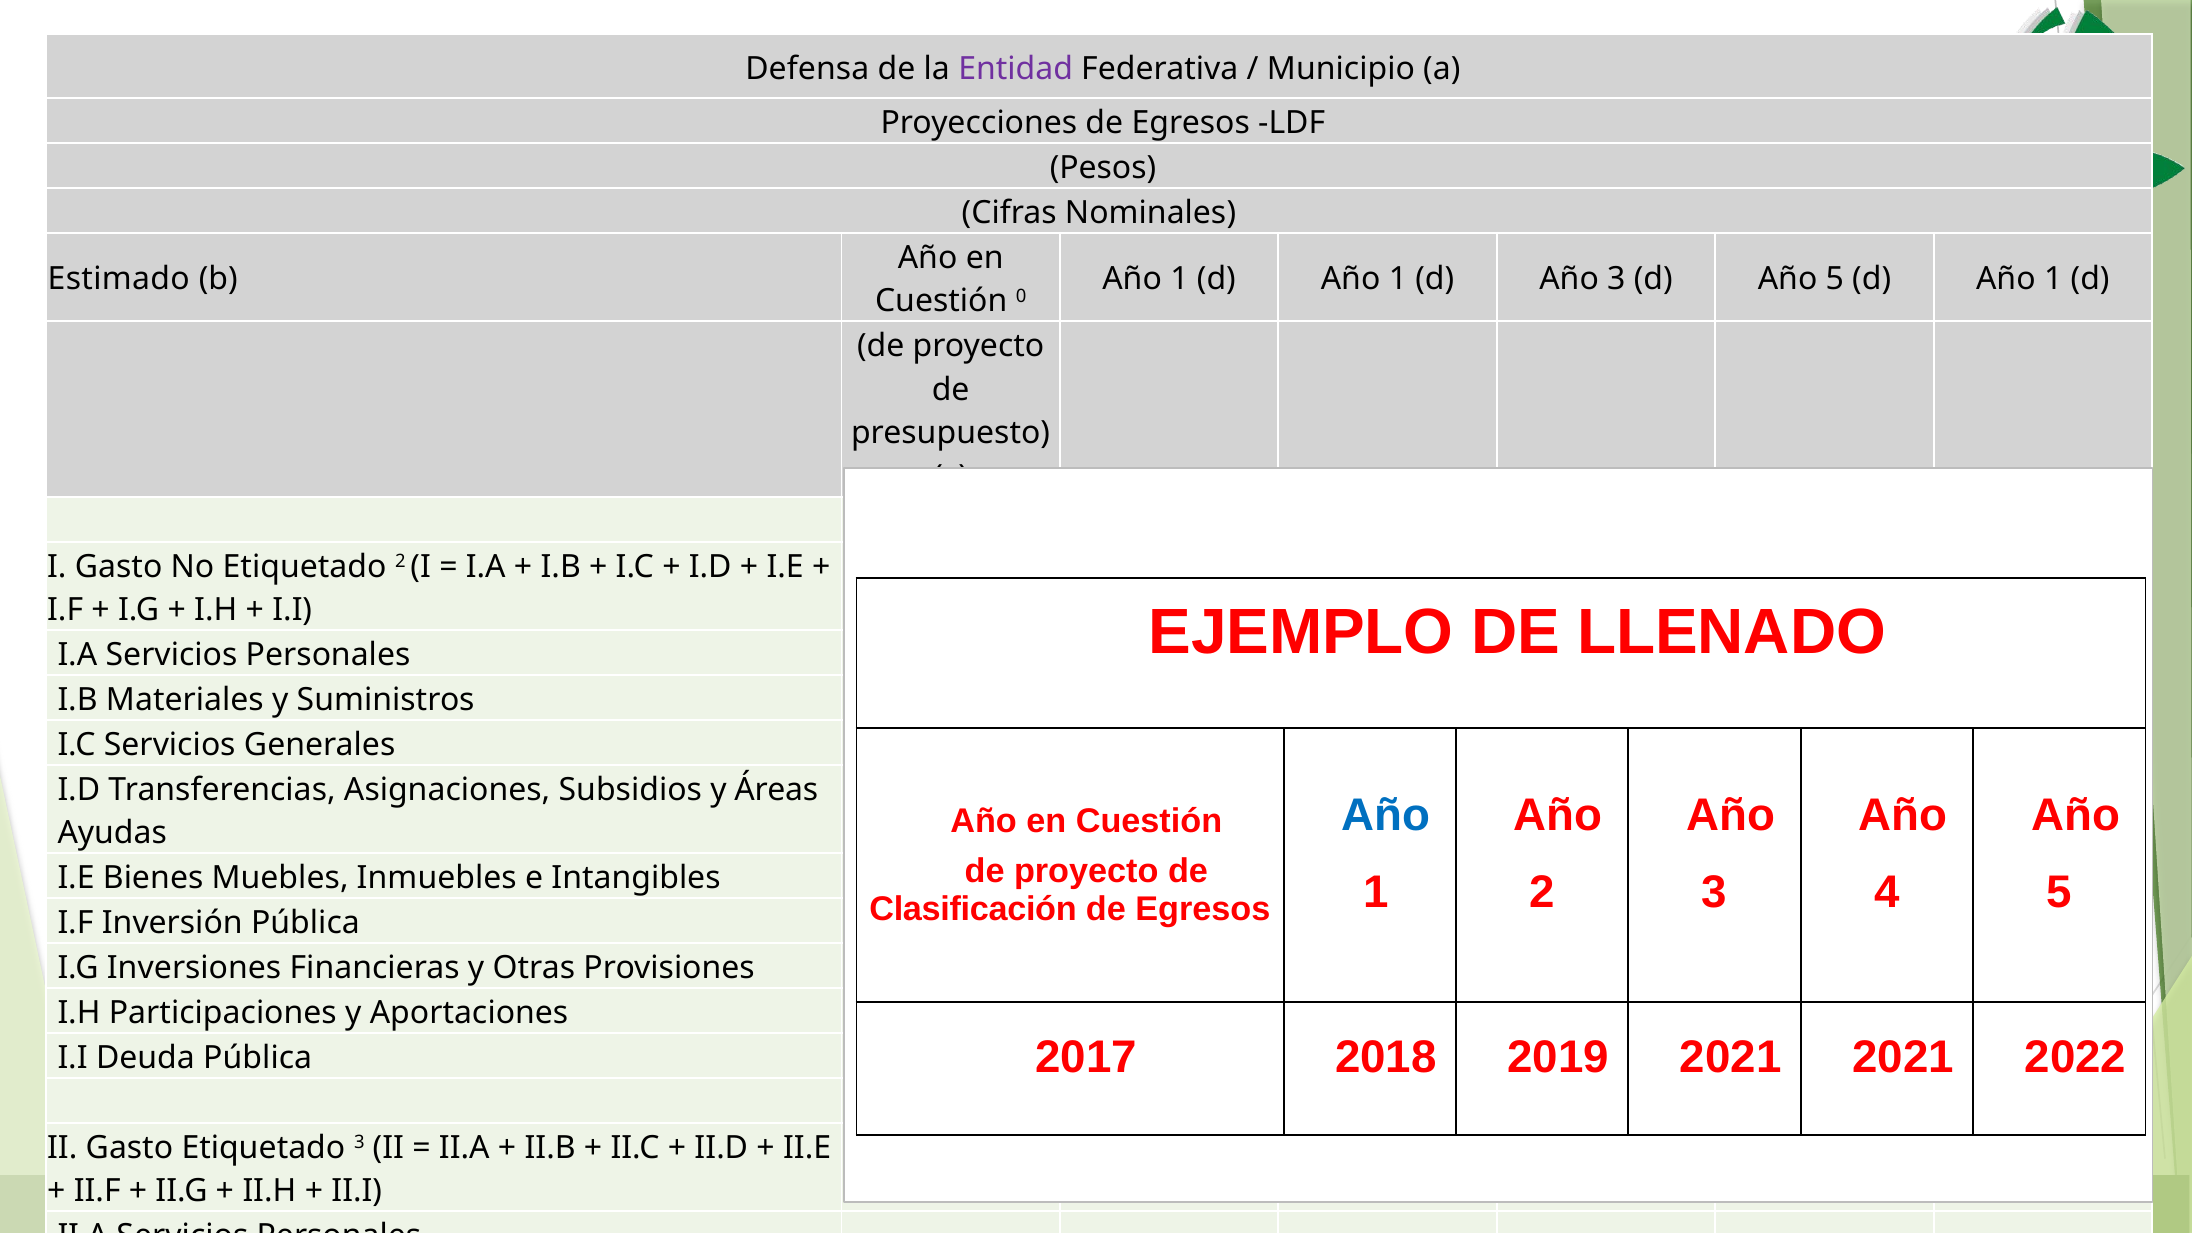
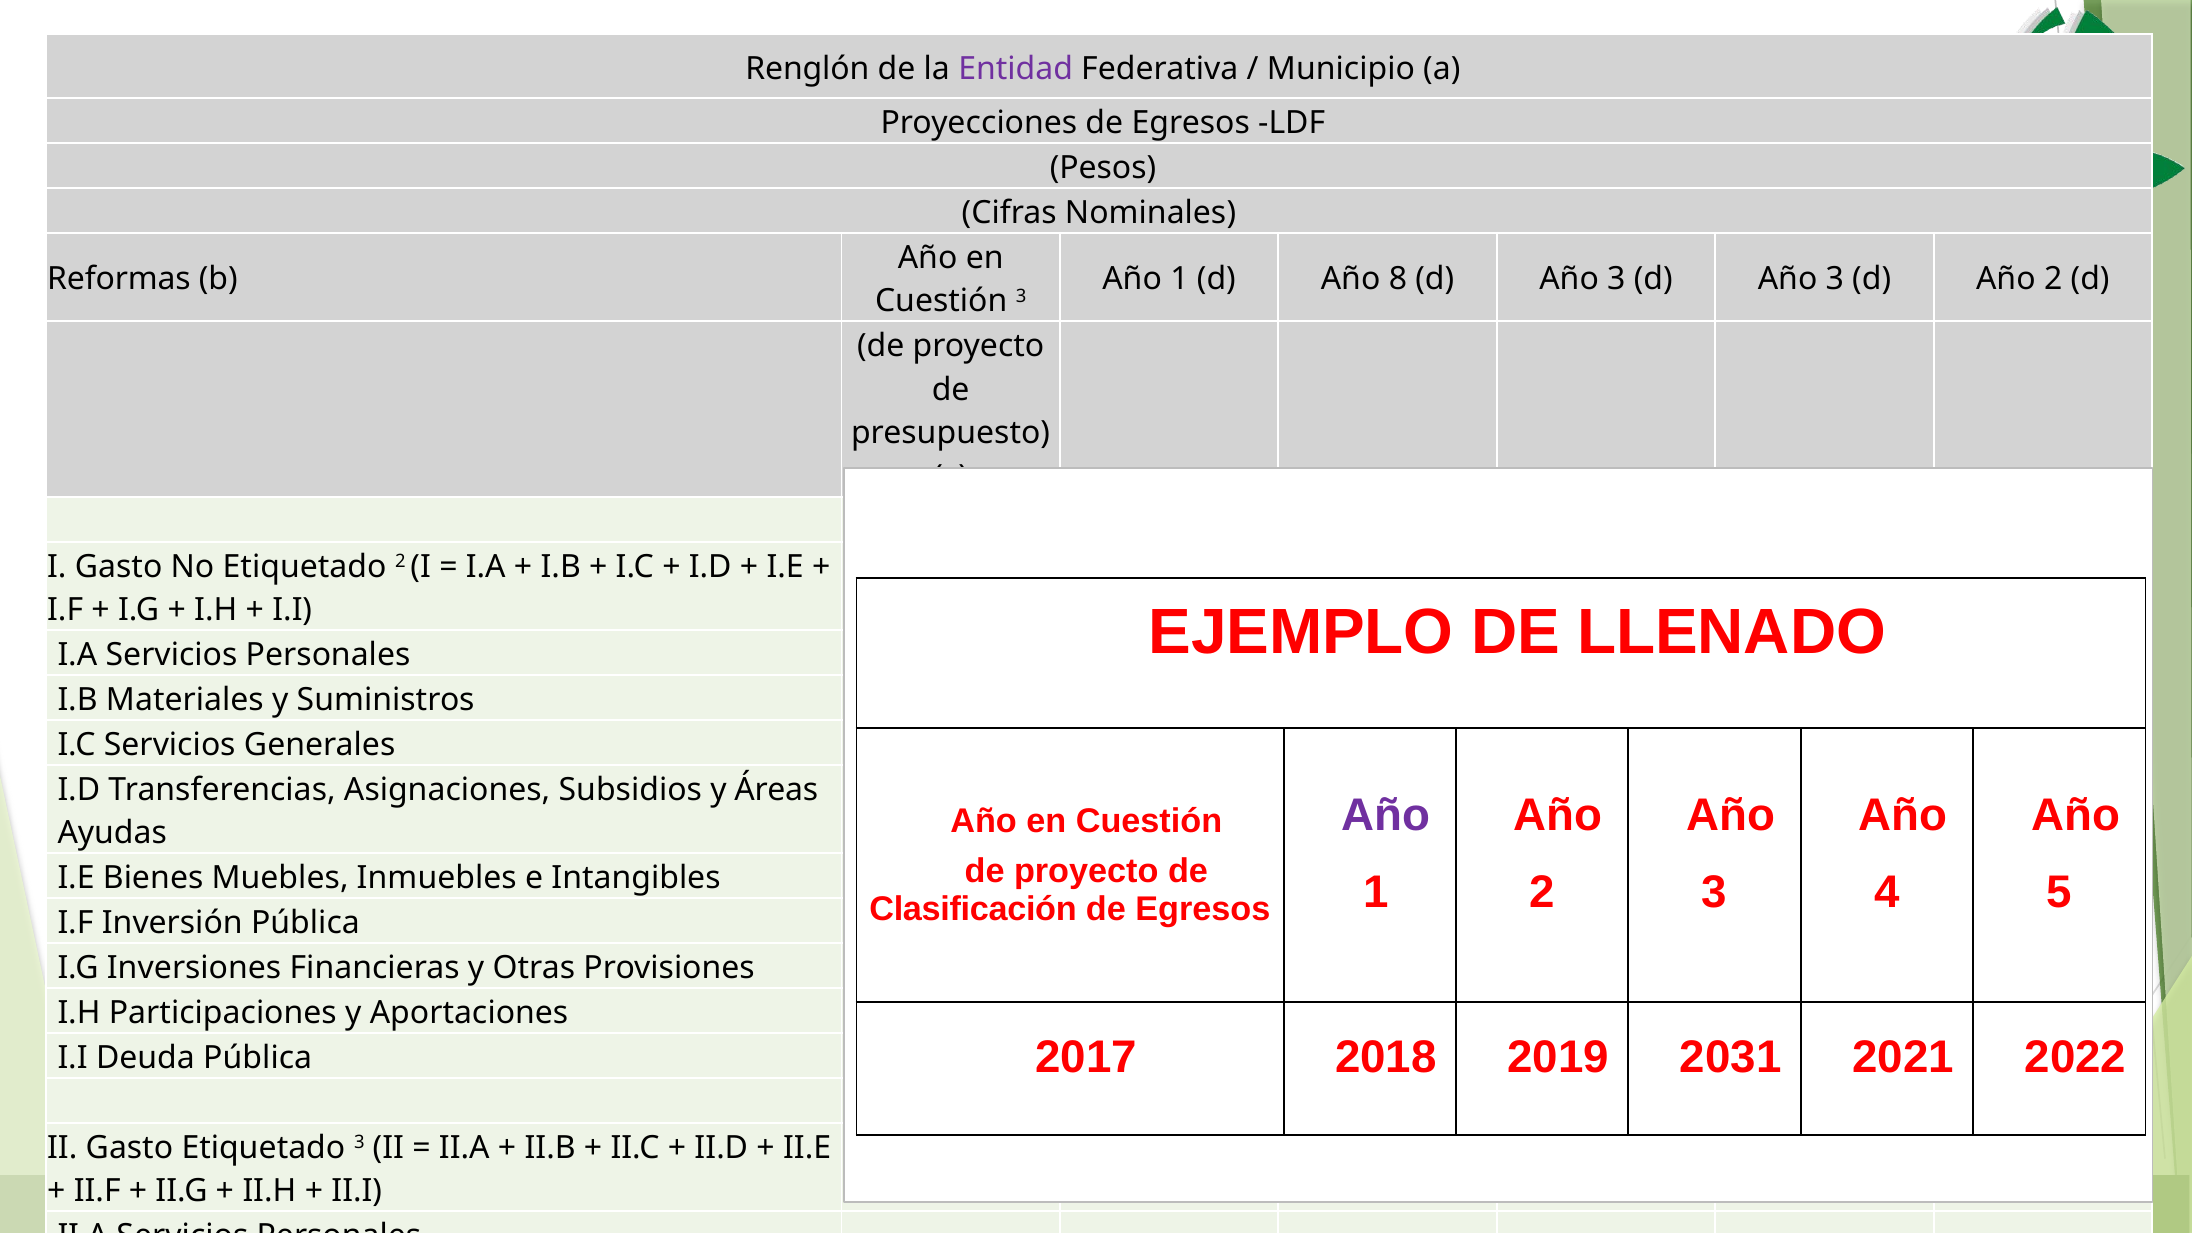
Defensa: Defensa -> Renglón (807, 69)
Estimado: Estimado -> Reformas (119, 279)
0: 0 -> 3 (1021, 296)
1 d Año 1: 1 -> 8 (1398, 279)
3 d Año 5: 5 -> 3 (1835, 279)
1: 1 -> 2 (2053, 279)
Año colour: blue -> purple (1386, 815)
2019 2021: 2021 -> 2031 (1731, 1057)
